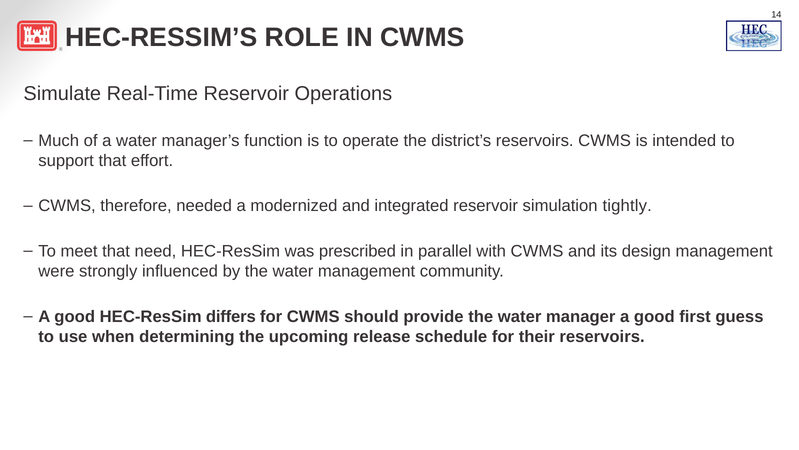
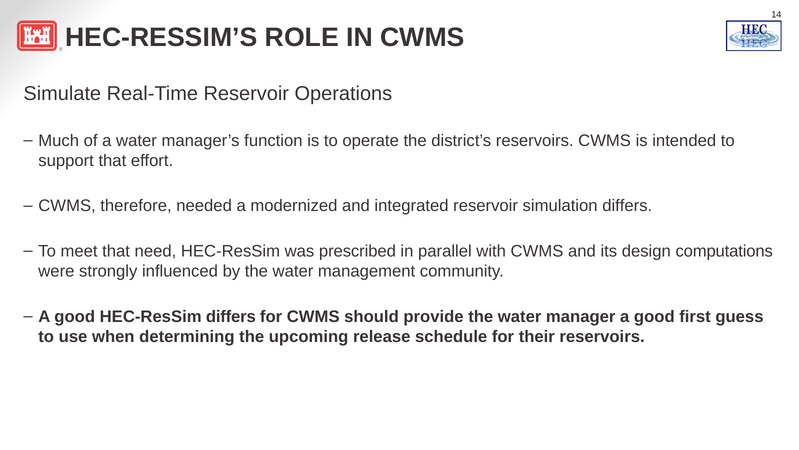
simulation tightly: tightly -> differs (627, 206)
design management: management -> computations (724, 251)
